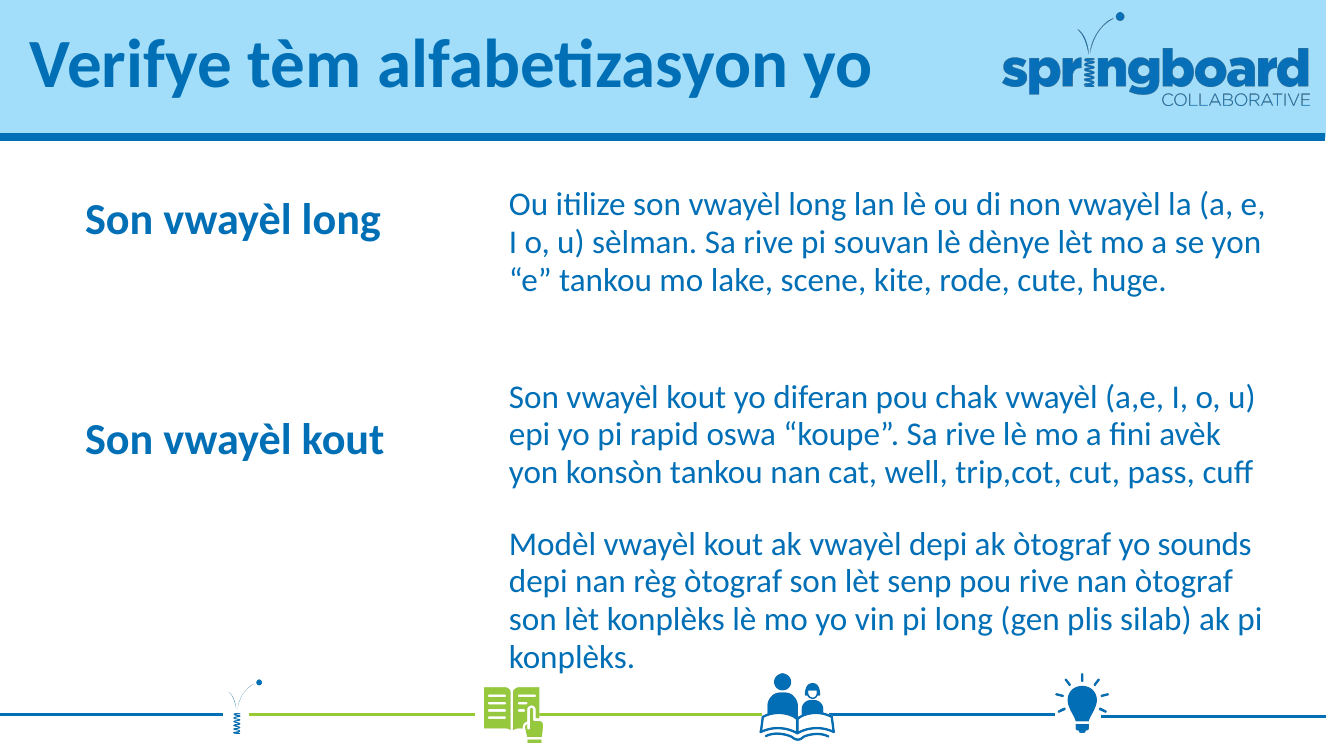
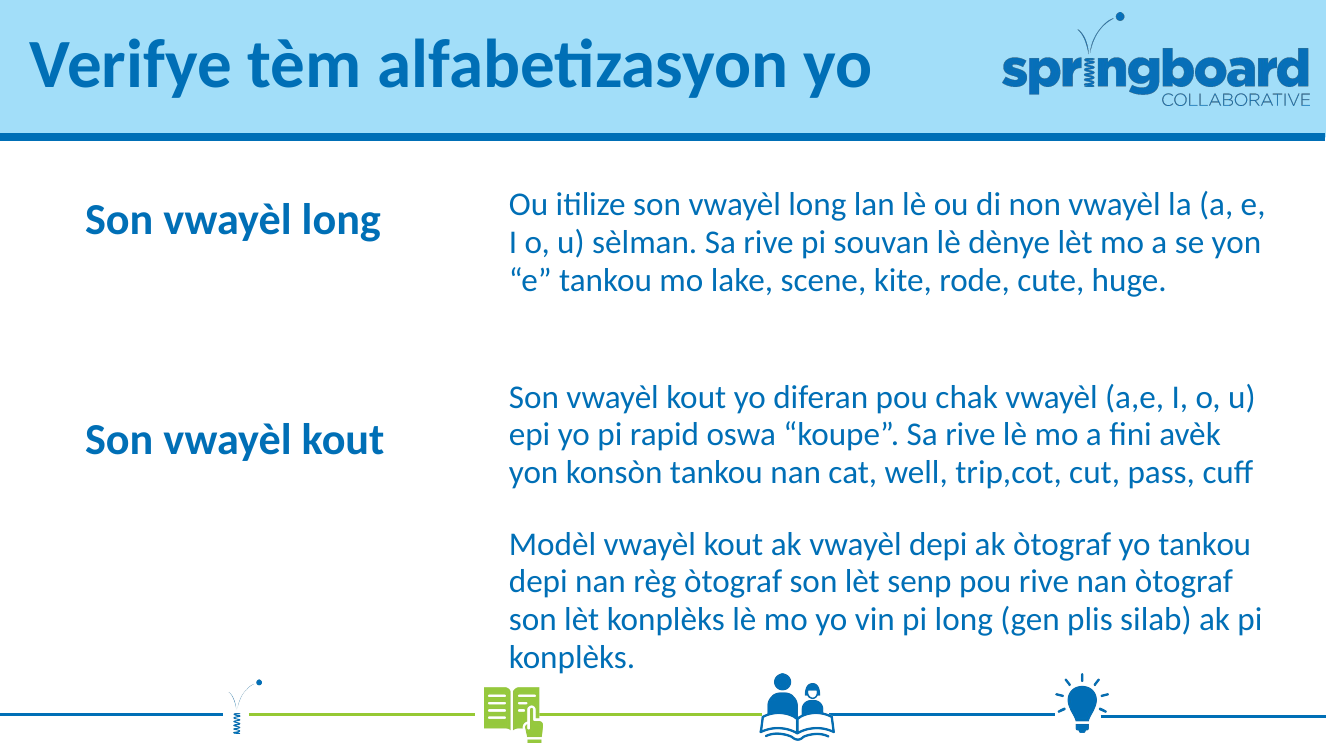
yo sounds: sounds -> tankou (1205, 544)
